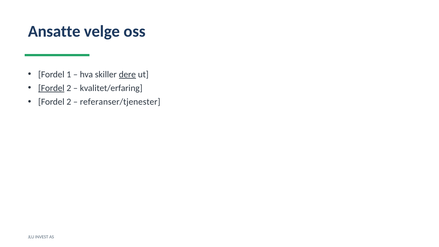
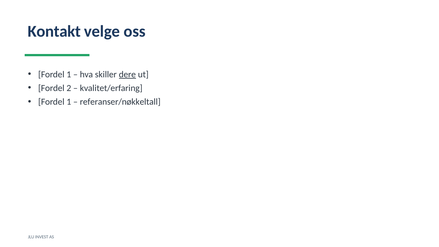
Ansatte: Ansatte -> Kontakt (54, 31)
Fordel underline: present -> none (51, 88)
2: 2 -> 1 (69, 102)
referanser/tjenester: referanser/tjenester -> referanser/nøkkeltall (120, 102)
